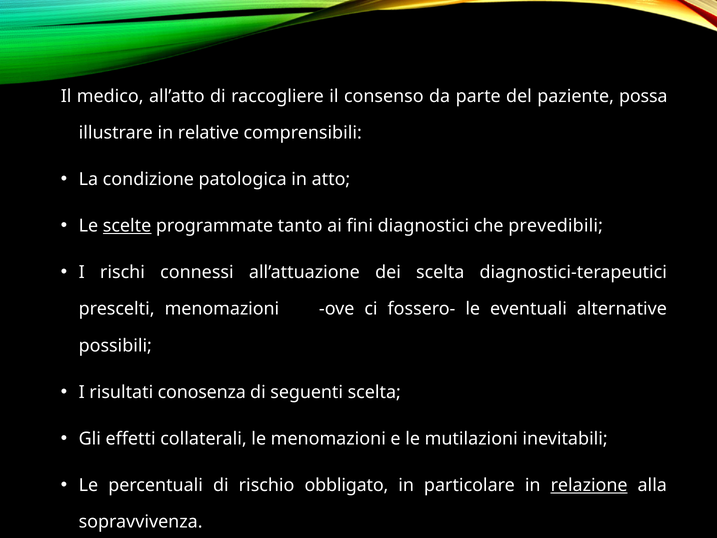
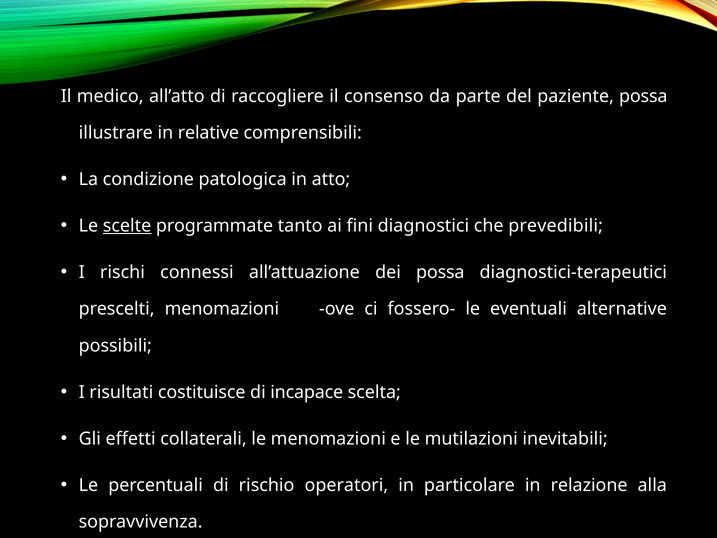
dei scelta: scelta -> possa (440, 272)
conosenza: conosenza -> costituisce (202, 392)
seguenti: seguenti -> incapace (307, 392)
obbligato: obbligato -> operatori (346, 485)
relazione underline: present -> none (589, 485)
